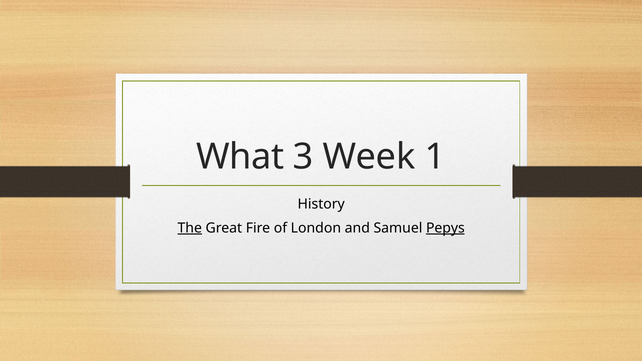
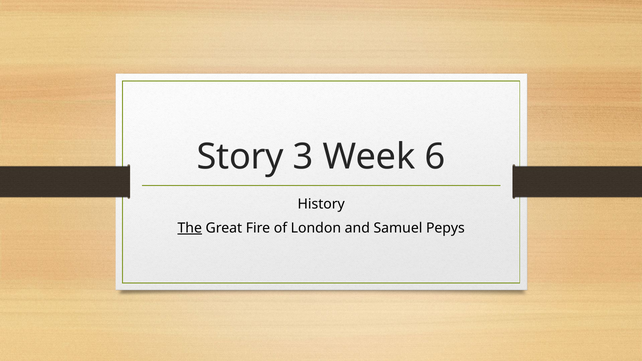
What: What -> Story (240, 157)
1: 1 -> 6 (435, 157)
Pepys underline: present -> none (445, 228)
